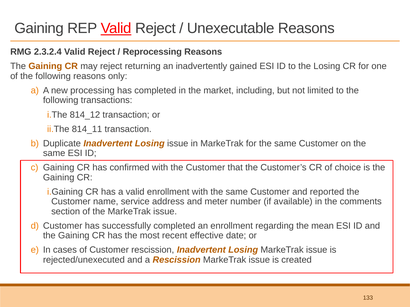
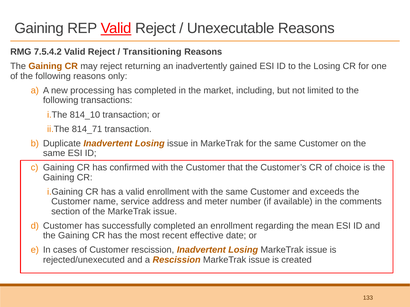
2.3.2.4: 2.3.2.4 -> 7.5.4.2 (48, 52)
Reprocessing: Reprocessing -> Transitioning (152, 52)
814_12: 814_12 -> 814_10 (85, 115)
814_11: 814_11 -> 814_71 (87, 129)
reported: reported -> exceeds (327, 192)
